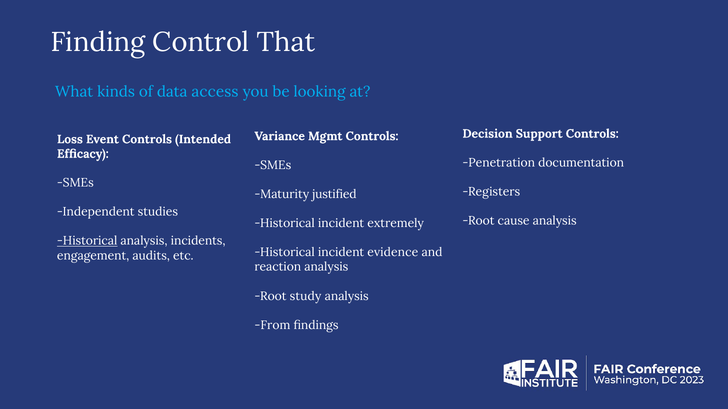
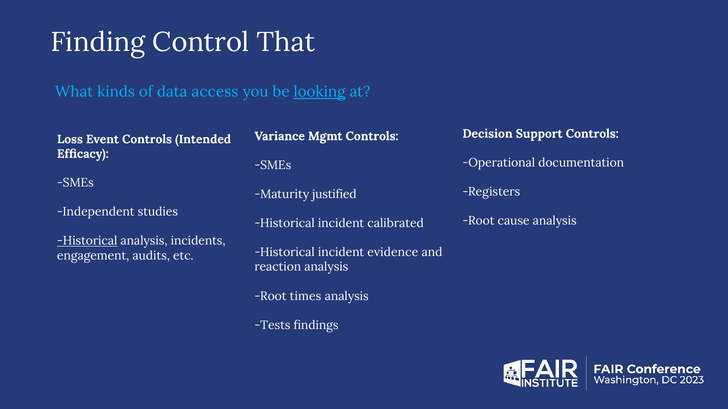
looking underline: none -> present (320, 92)
Penetration: Penetration -> Operational (499, 163)
extremely: extremely -> calibrated (396, 224)
study: study -> times (306, 296)
From: From -> Tests (272, 325)
